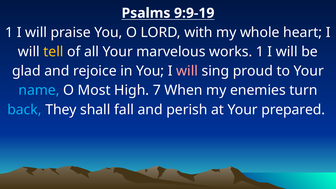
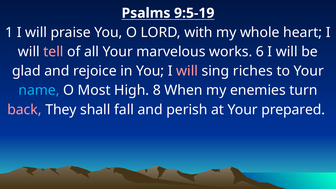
9:9-19: 9:9-19 -> 9:5-19 (194, 13)
tell colour: yellow -> pink (53, 52)
works 1: 1 -> 6 (260, 52)
proud: proud -> riches (253, 71)
7: 7 -> 8 (157, 90)
back colour: light blue -> pink (24, 110)
